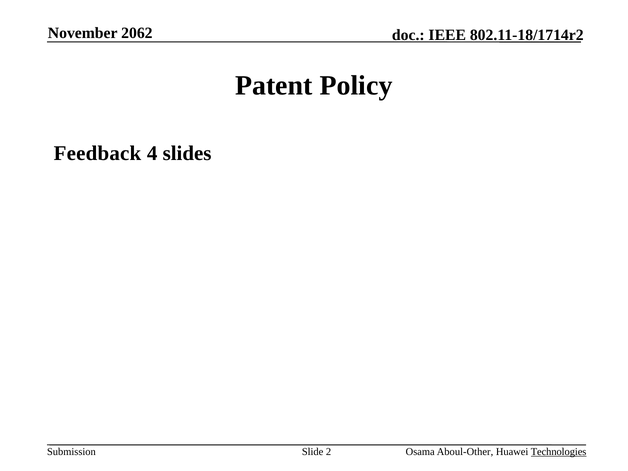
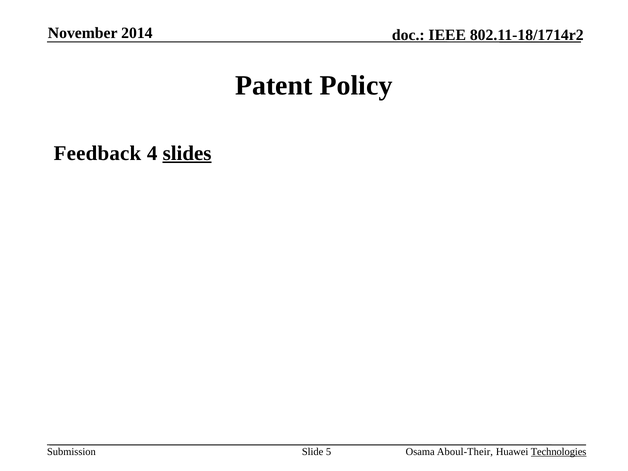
2062: 2062 -> 2014 (137, 33)
slides underline: none -> present (187, 153)
2: 2 -> 5 (329, 452)
Aboul-Other: Aboul-Other -> Aboul-Their (465, 452)
